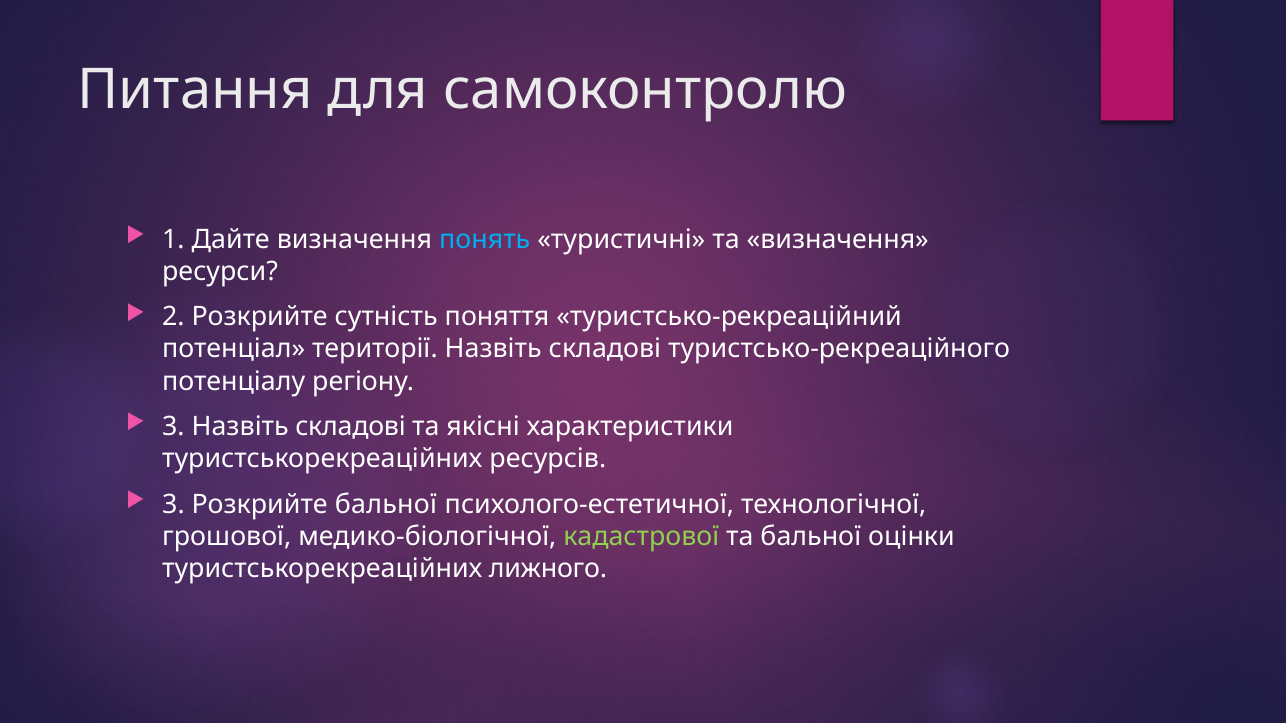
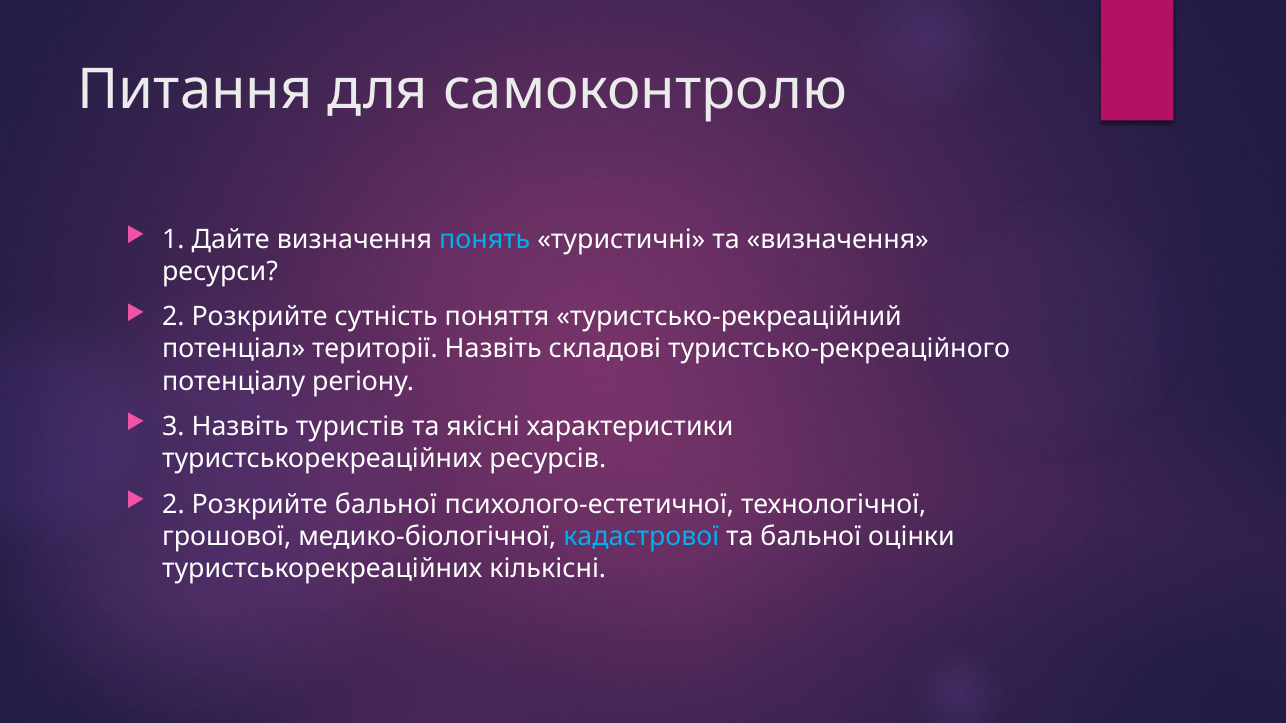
3 Назвіть складові: складові -> туристів (350, 427)
3: 3 -> 2 (173, 505)
кадастрової colour: light green -> light blue (641, 537)
лижного: лижного -> кількісні (548, 569)
